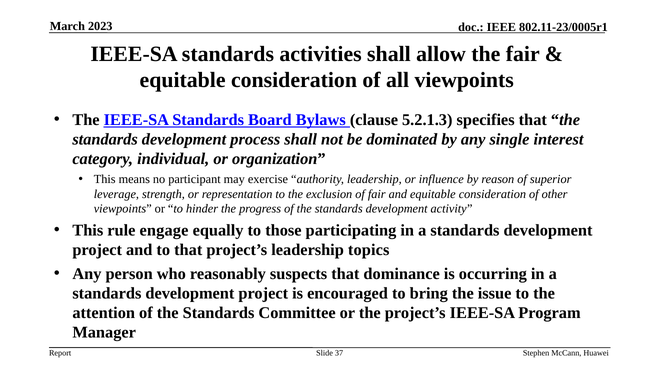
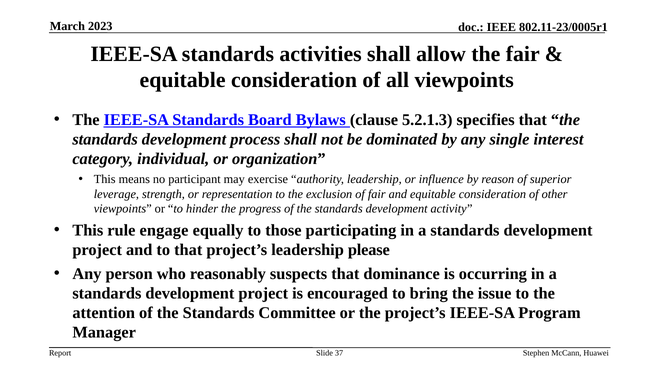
topics: topics -> please (369, 250)
